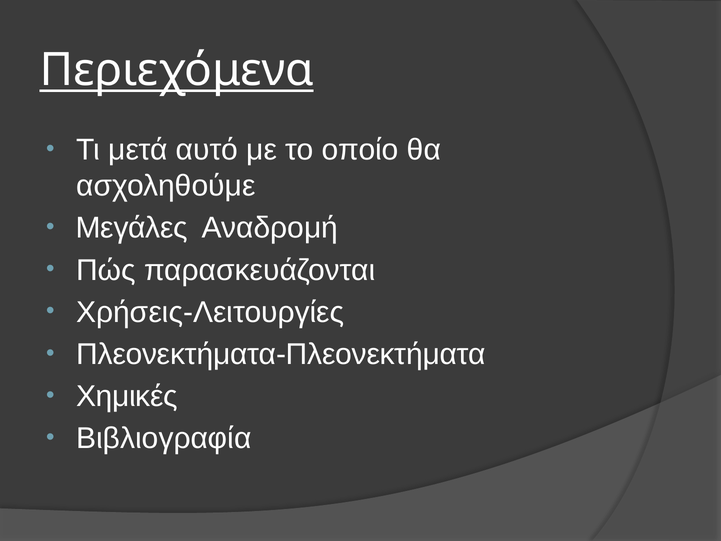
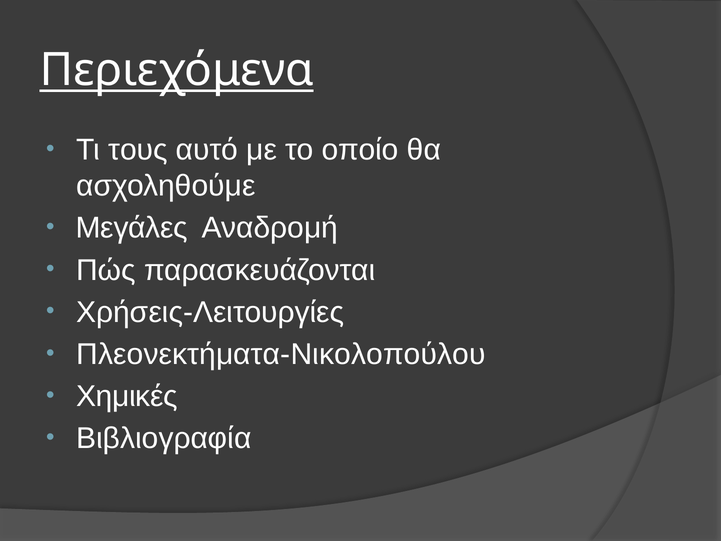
μετά: μετά -> τους (138, 150)
Πλεονεκτήματα-Πλεονεκτήματα: Πλεονεκτήματα-Πλεονεκτήματα -> Πλεονεκτήματα-Νικολοπούλου (281, 354)
